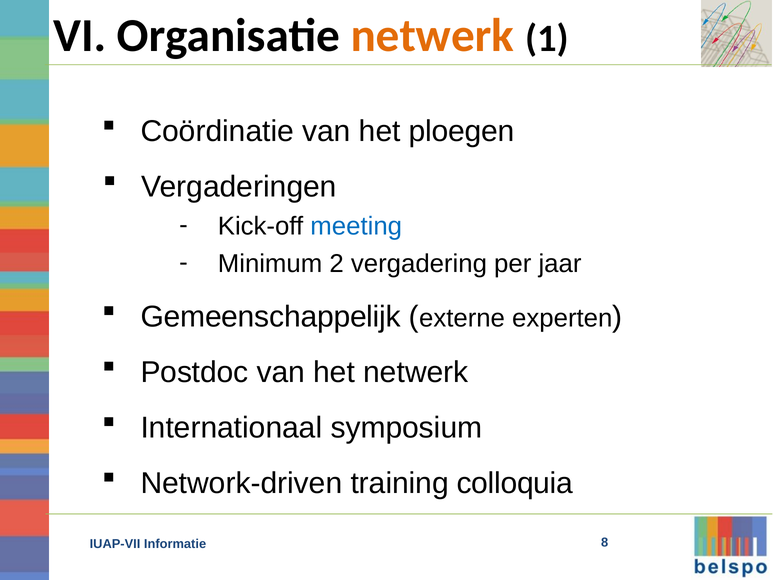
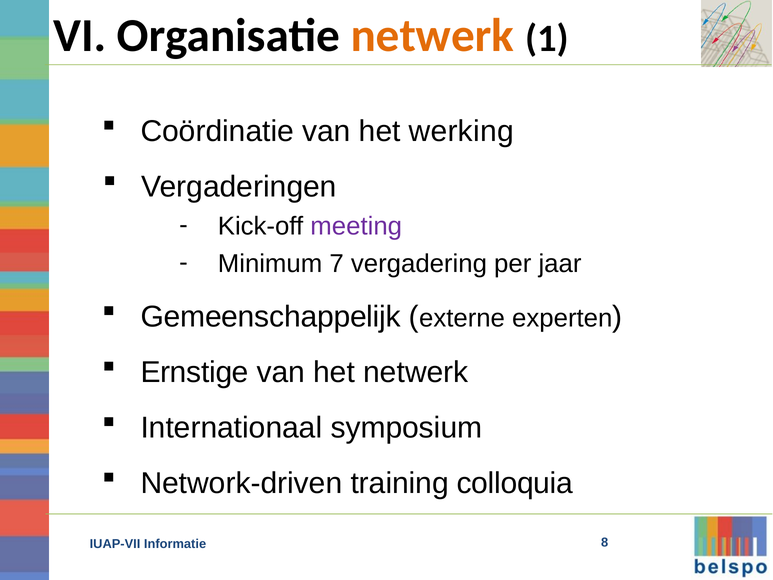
ploegen: ploegen -> werking (461, 131)
meeting colour: blue -> purple (356, 226)
2: 2 -> 7 (337, 264)
Postdoc: Postdoc -> Ernstige (195, 372)
